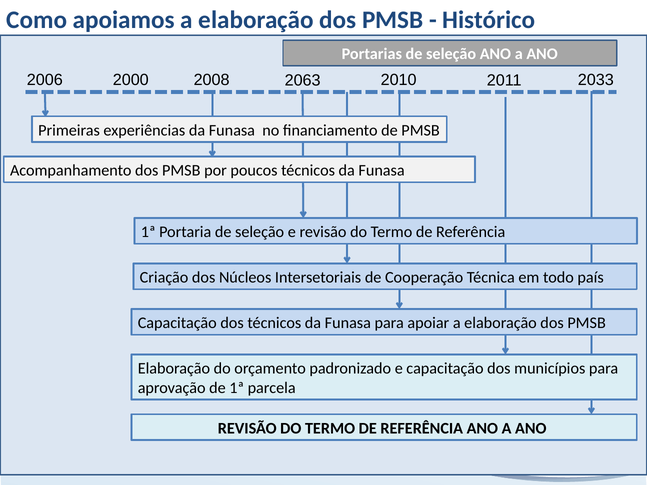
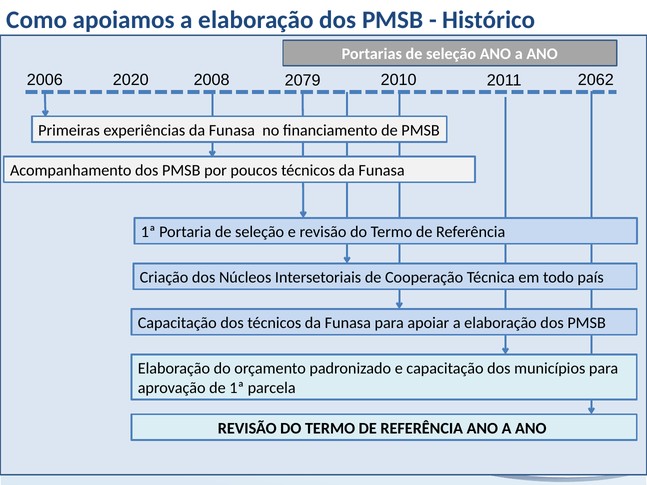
2000: 2000 -> 2020 (131, 80)
2063: 2063 -> 2079 (303, 81)
2033: 2033 -> 2062 (596, 80)
